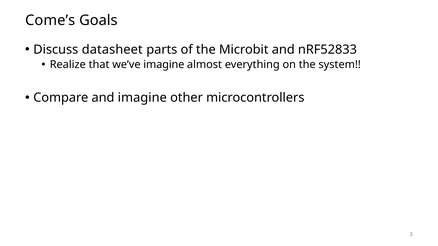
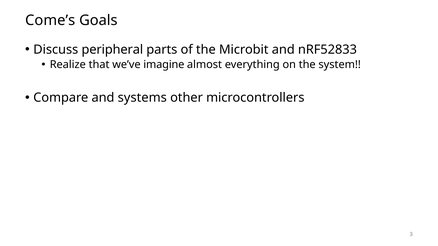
datasheet: datasheet -> peripheral (112, 50)
and imagine: imagine -> systems (142, 98)
